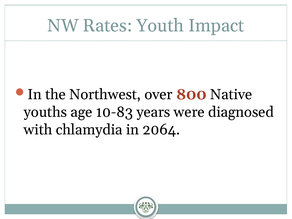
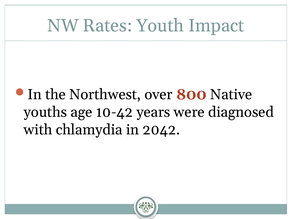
10-83: 10-83 -> 10-42 (114, 112)
2064: 2064 -> 2042 (161, 130)
